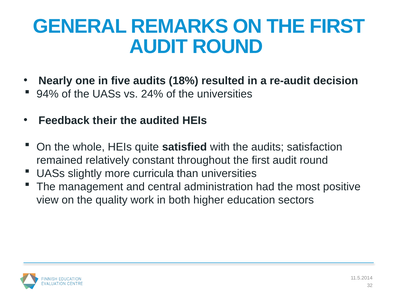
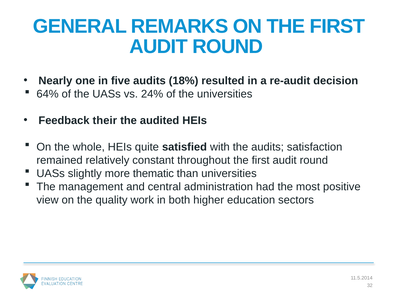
94%: 94% -> 64% (48, 94)
curricula: curricula -> thematic (153, 174)
